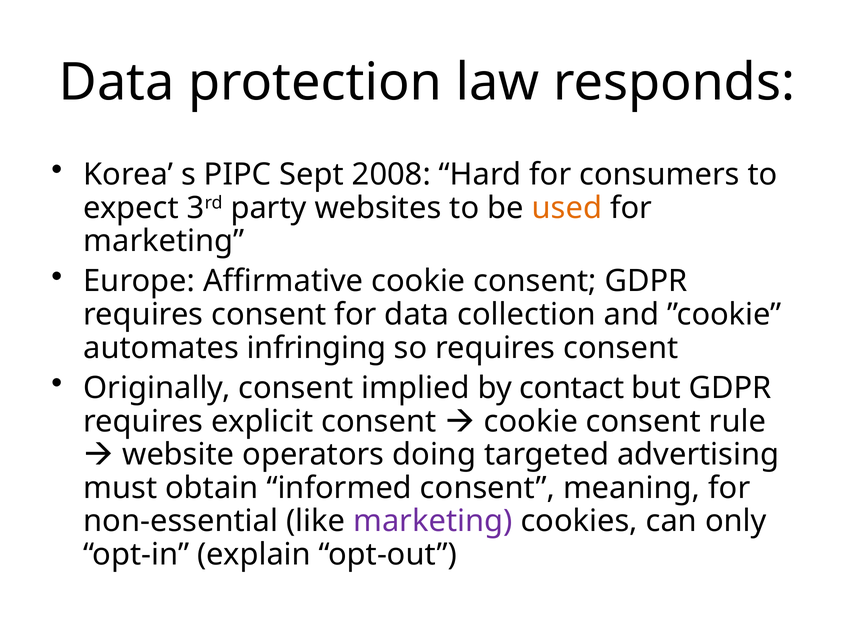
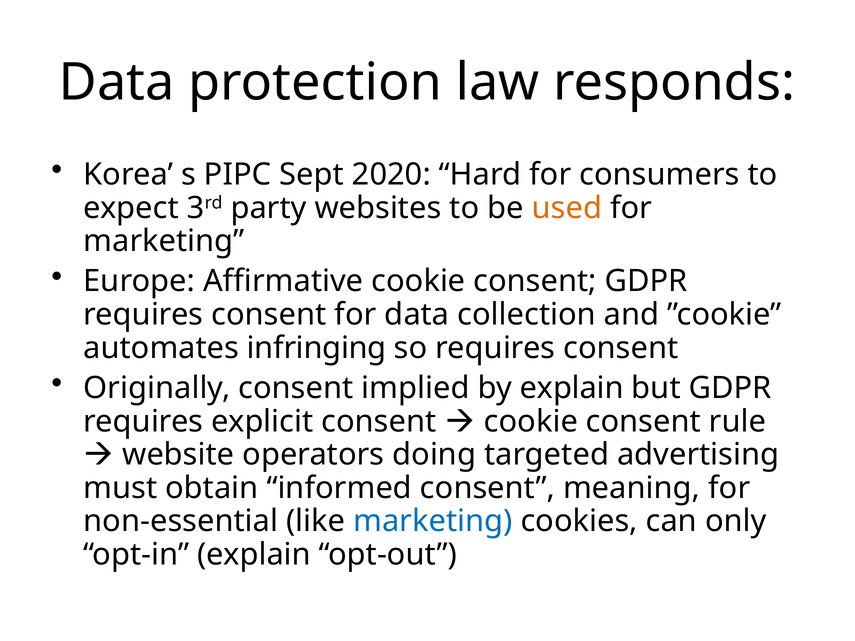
2008: 2008 -> 2020 (391, 175)
by contact: contact -> explain (572, 388)
marketing colour: purple -> blue (433, 521)
